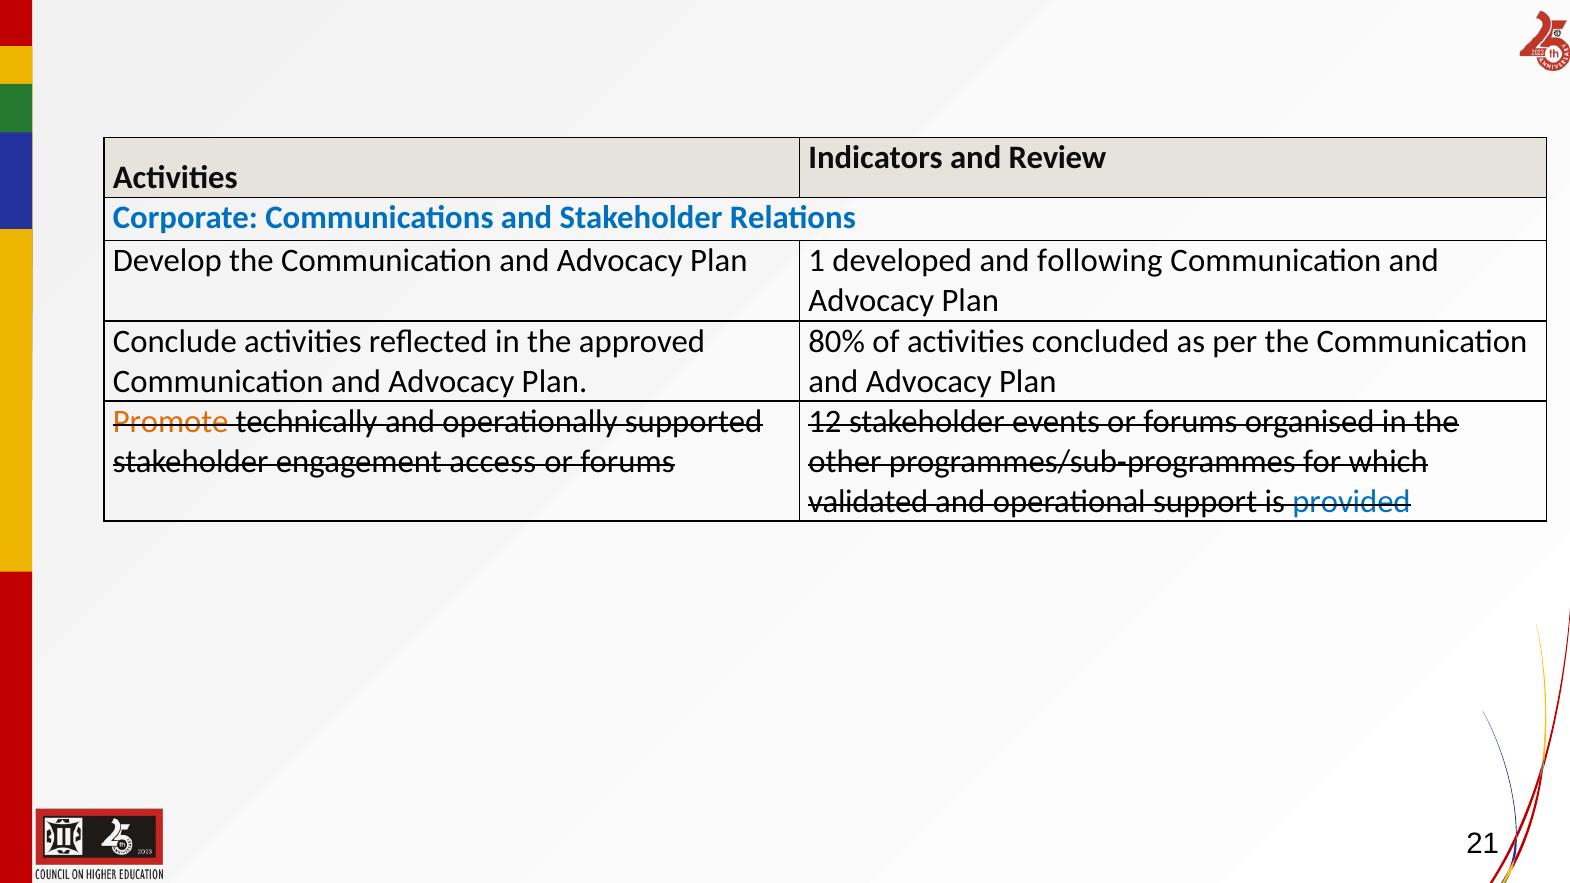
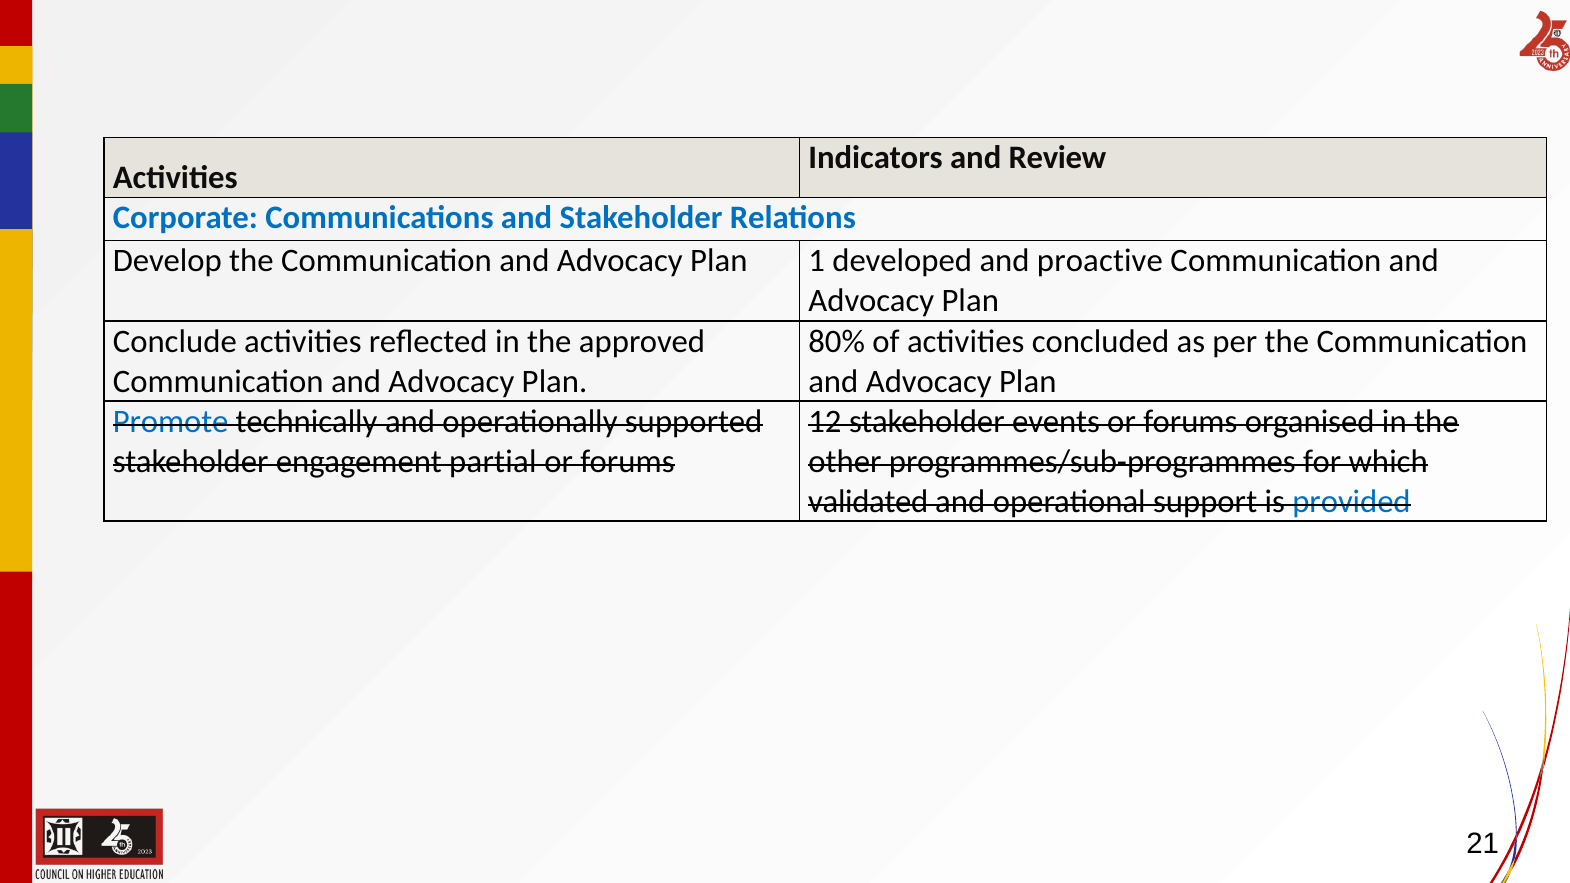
following: following -> proactive (1100, 261)
Promote colour: orange -> blue (171, 421)
access: access -> partial (493, 461)
